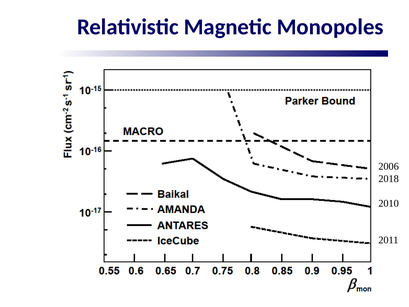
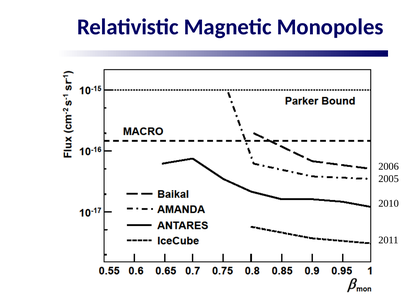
2018: 2018 -> 2005 (389, 179)
